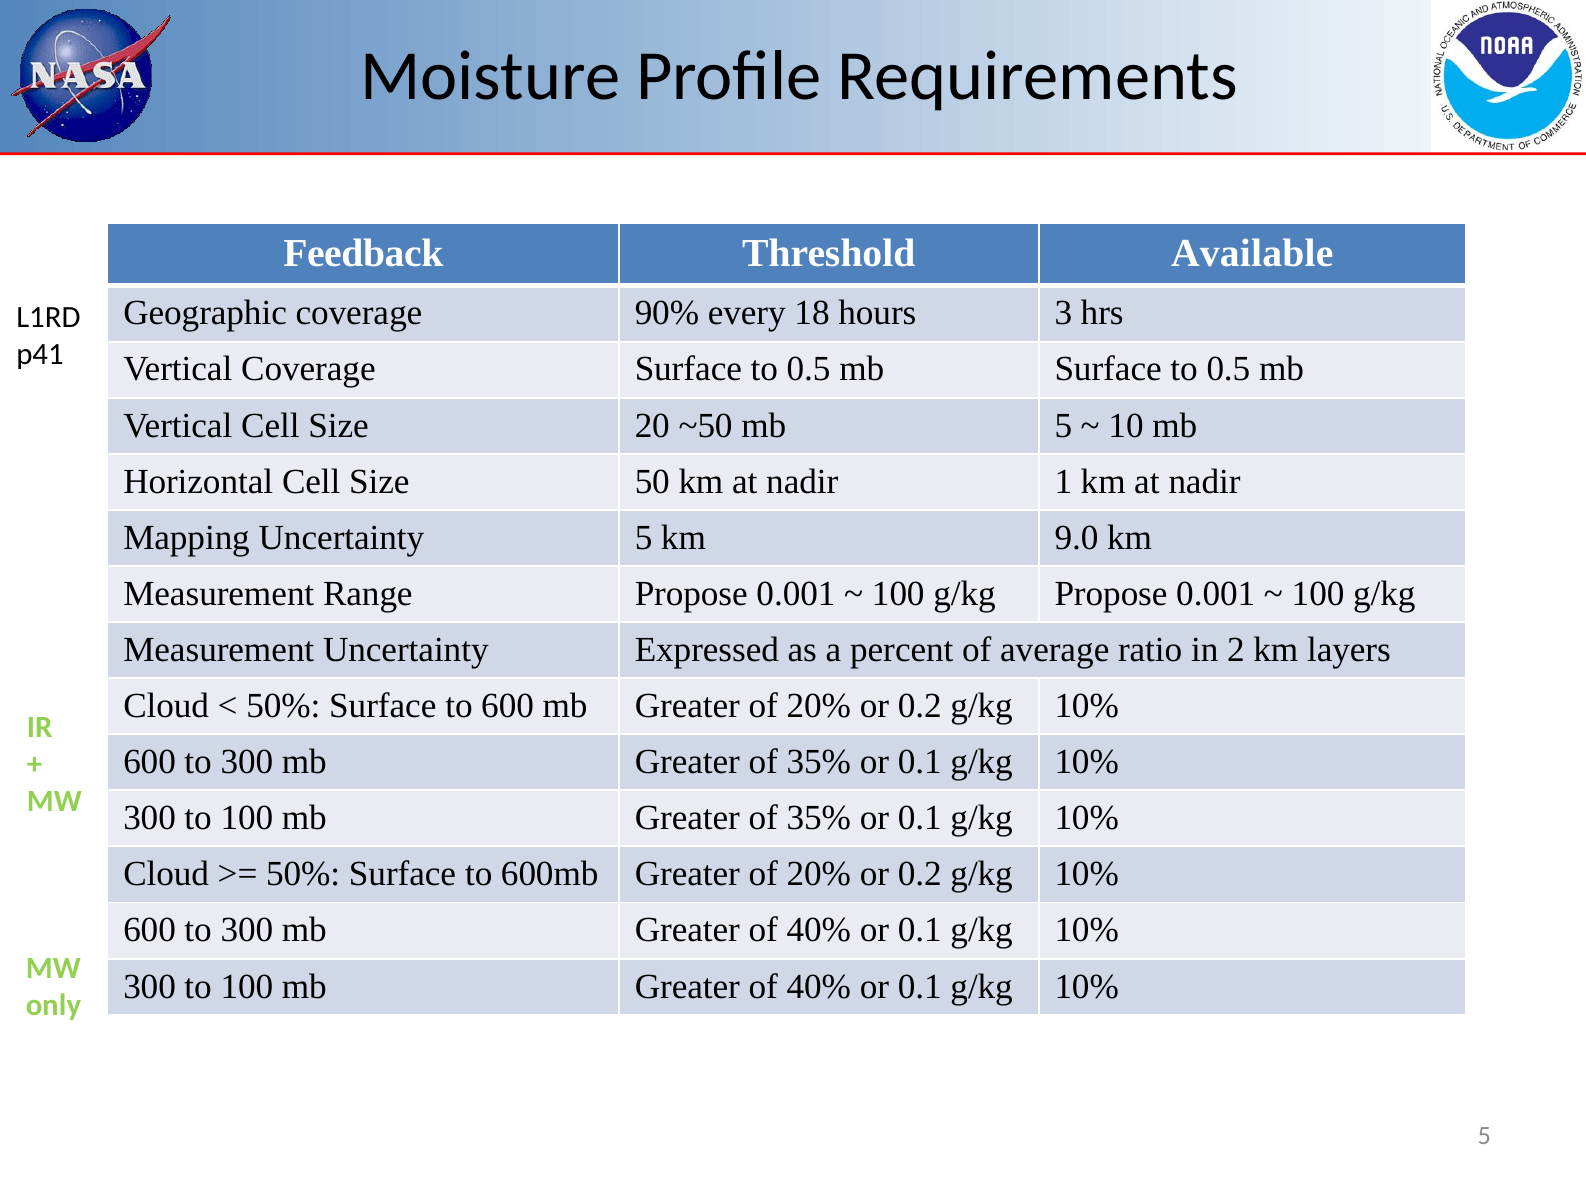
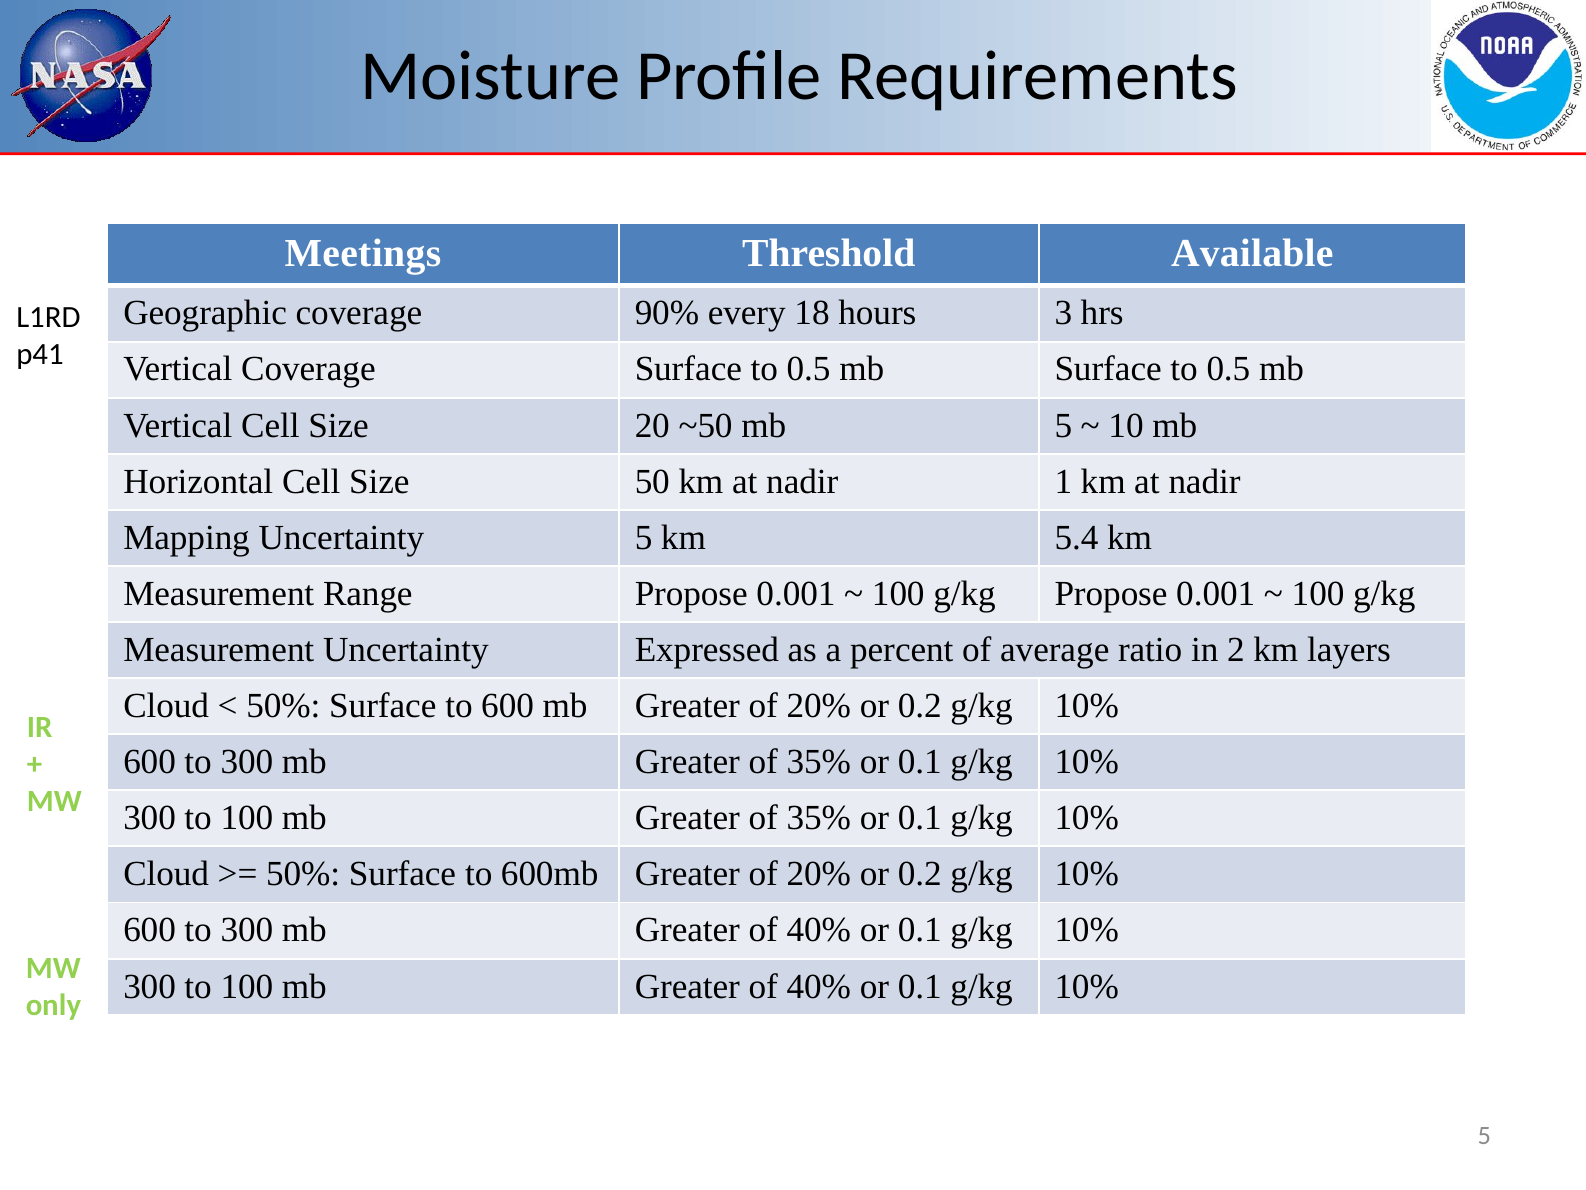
Feedback: Feedback -> Meetings (363, 253)
9.0: 9.0 -> 5.4 (1076, 537)
